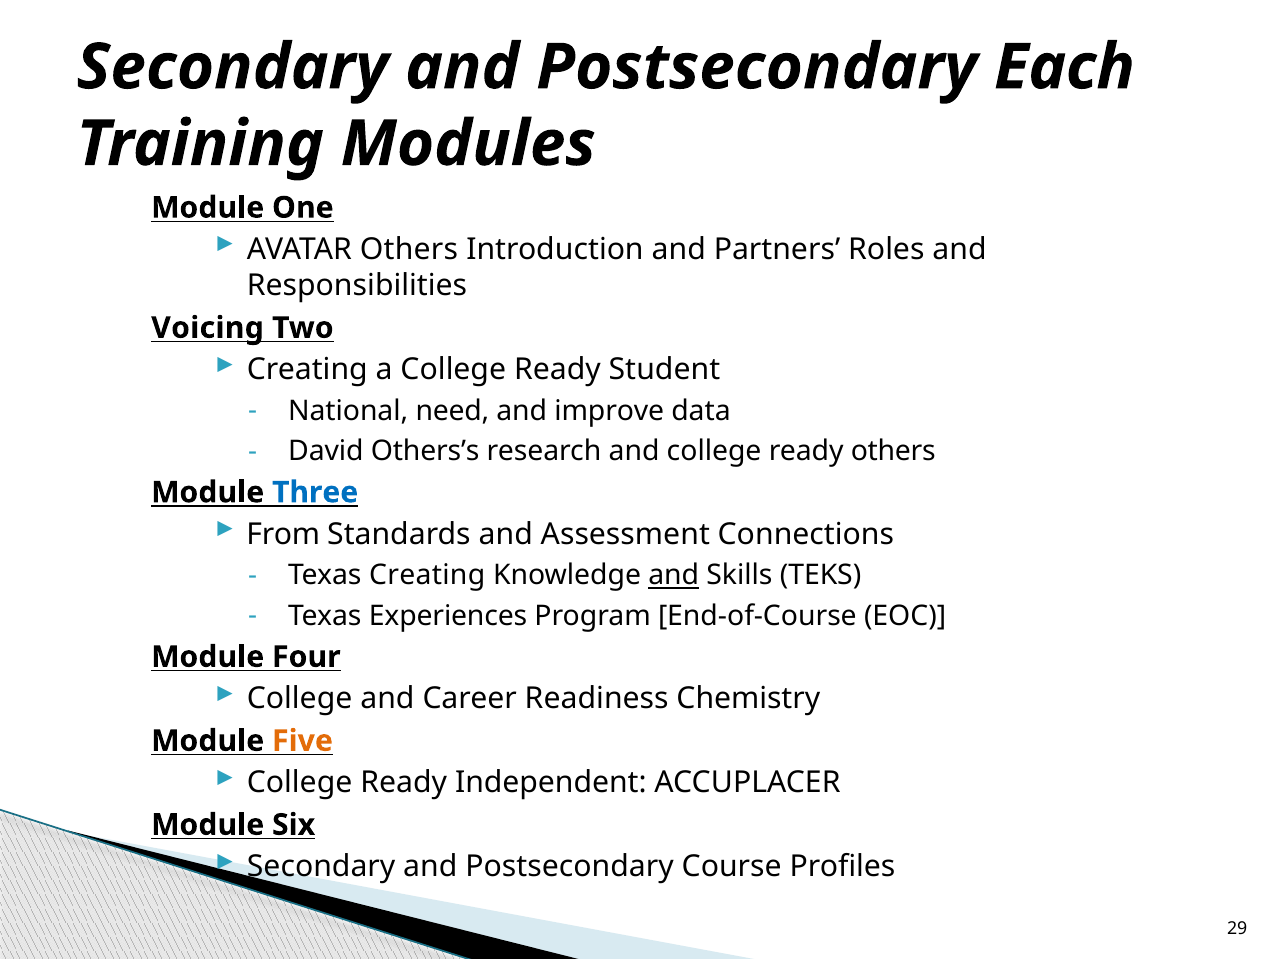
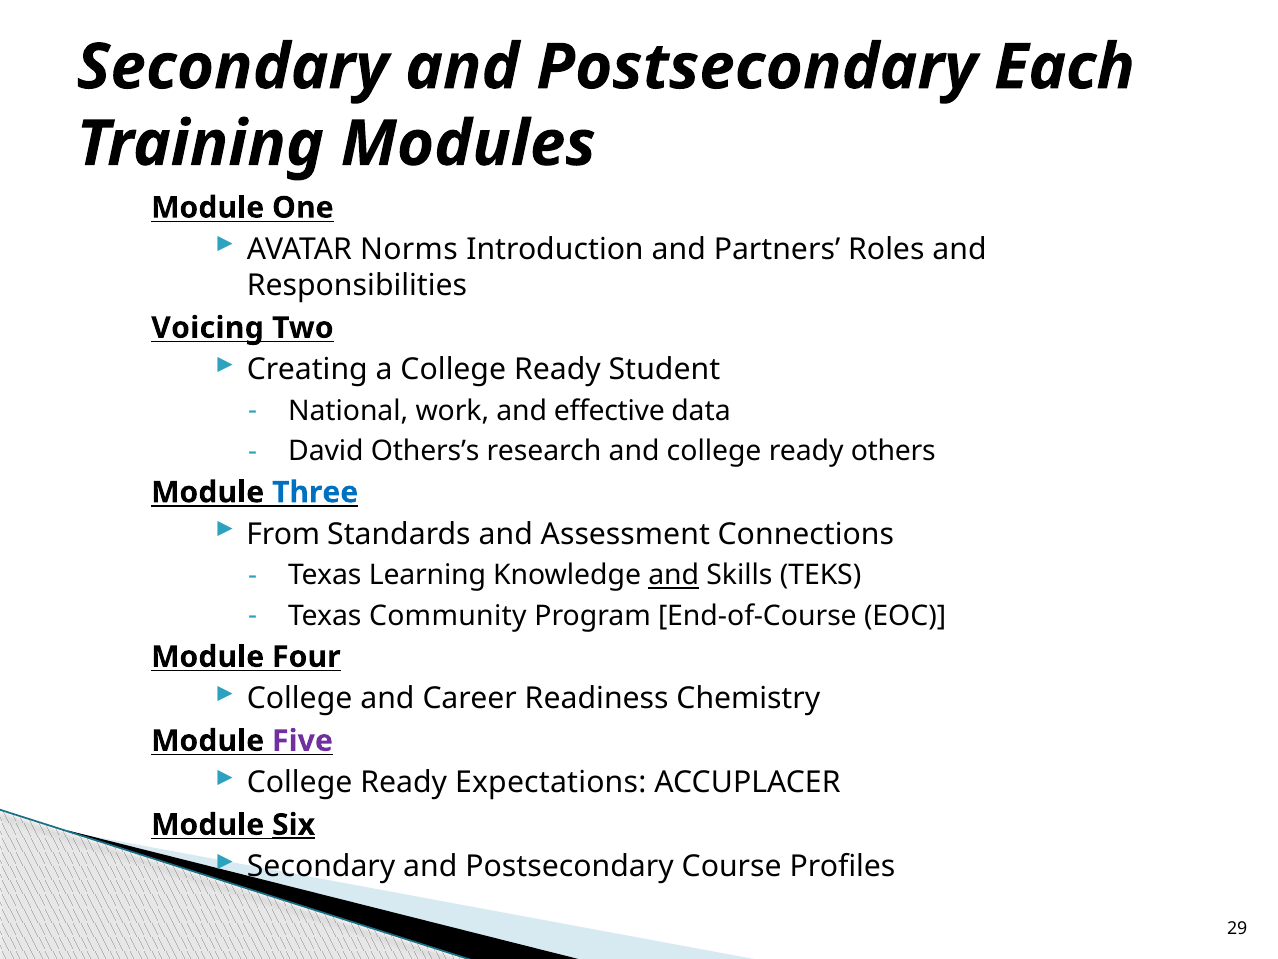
AVATAR Others: Others -> Norms (409, 250)
need: need -> work (452, 411)
improve: improve -> effective (609, 411)
Texas Creating: Creating -> Learning (427, 575)
Experiences: Experiences -> Community (448, 616)
Five colour: orange -> purple (302, 740)
Independent: Independent -> Expectations (551, 782)
Six underline: none -> present (294, 824)
